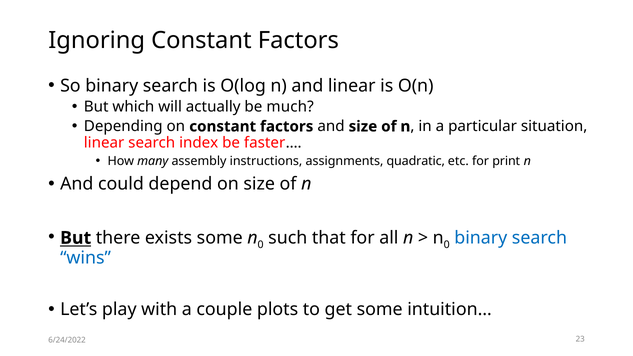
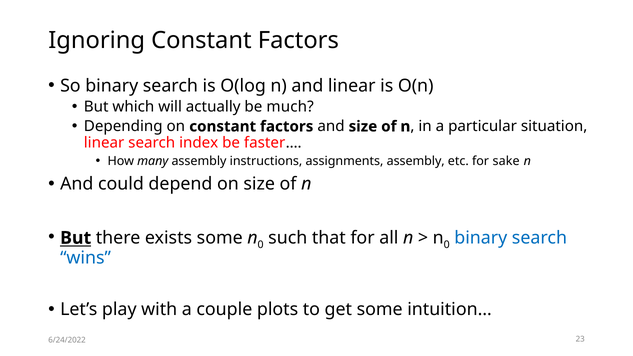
assignments quadratic: quadratic -> assembly (416, 161)
print: print -> sake (506, 161)
